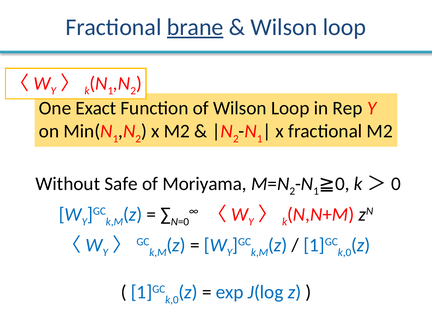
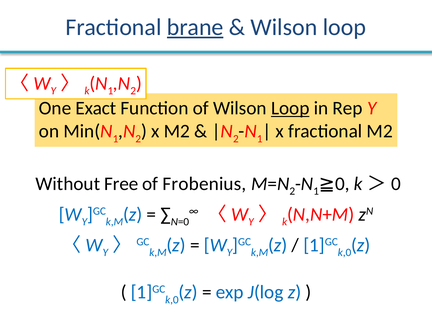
Loop underline: none -> present (290, 108)
Safe: Safe -> Free (121, 184)
Moriyama: Moriyama -> Frobenius (204, 184)
